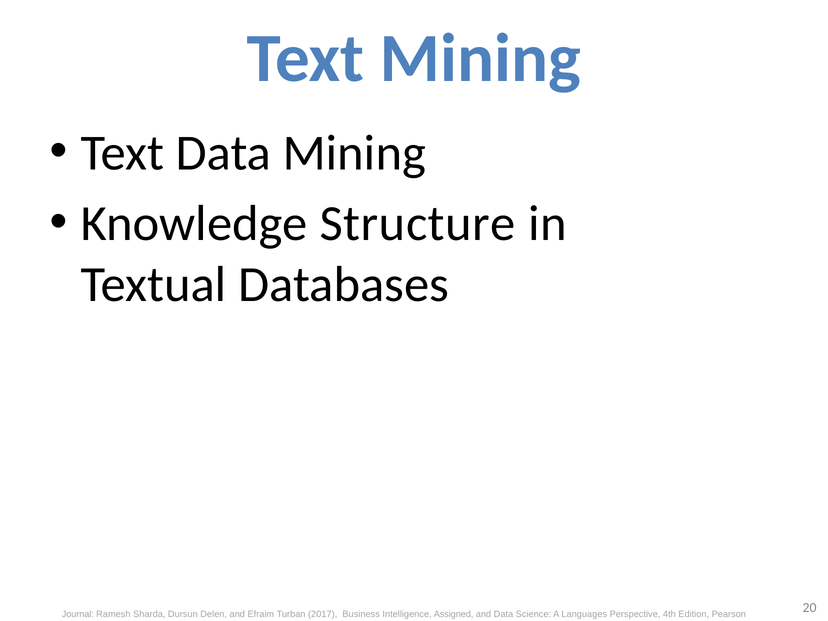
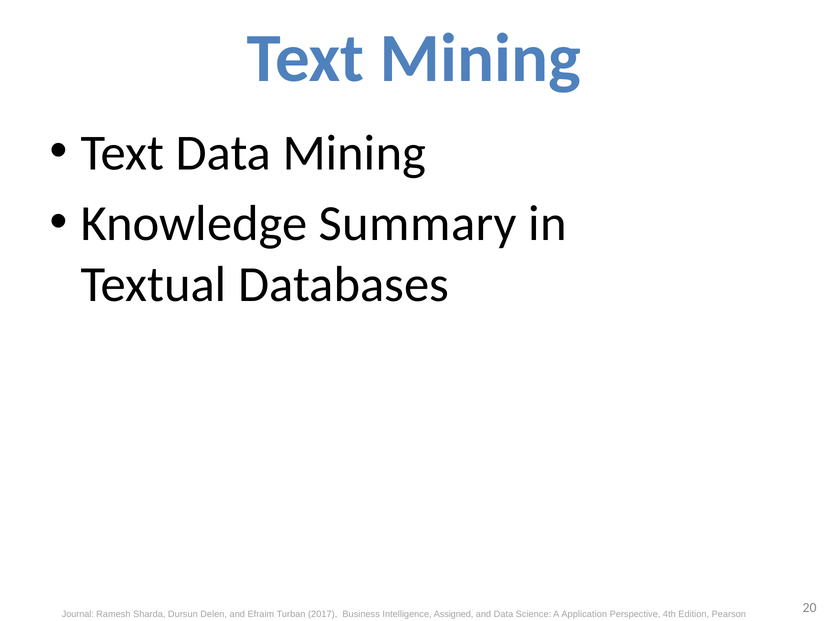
Structure: Structure -> Summary (418, 224)
Languages: Languages -> Application (584, 614)
